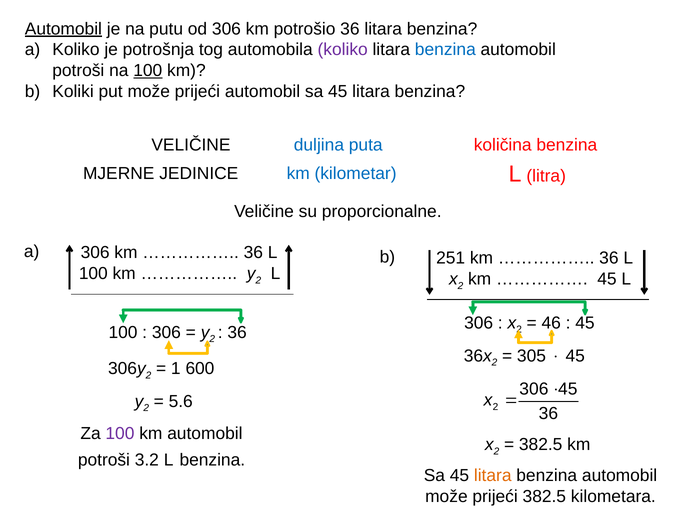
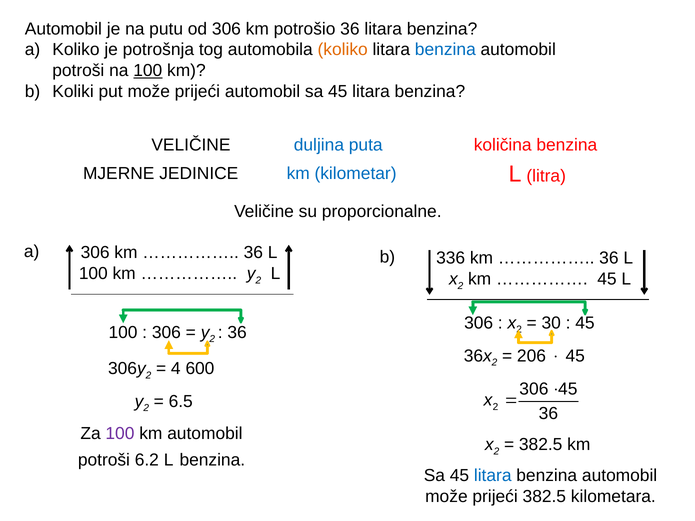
Automobil underline: present -> none (63, 29)
koliko colour: purple -> orange (343, 50)
251: 251 -> 336 (451, 258)
46: 46 -> 30 (551, 323)
305: 305 -> 206 (531, 356)
1: 1 -> 4 (176, 369)
5.6: 5.6 -> 6.5 (181, 401)
3.2: 3.2 -> 6.2 (147, 460)
litara colour: orange -> blue (493, 476)
